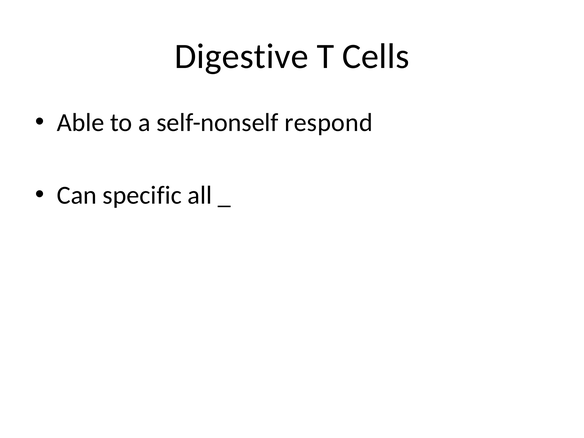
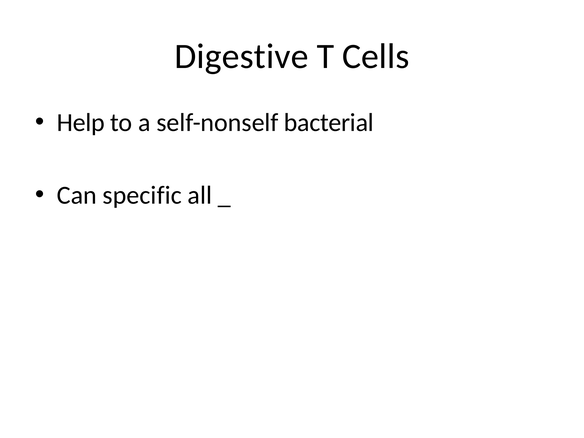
Able: Able -> Help (81, 123)
respond: respond -> bacterial (329, 123)
